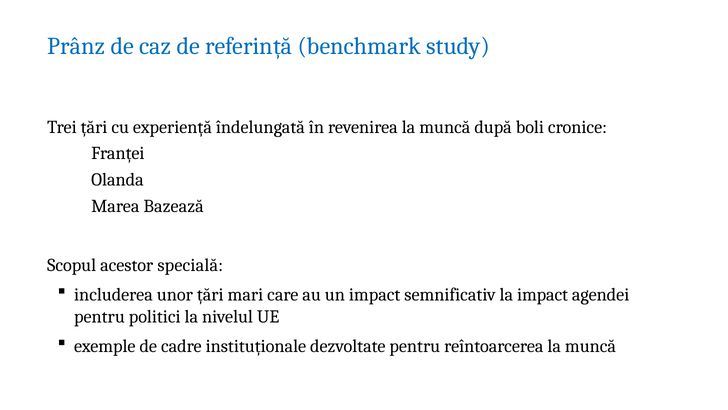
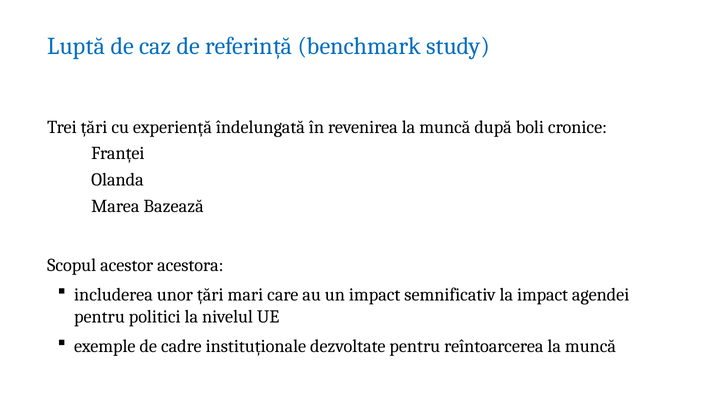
Prânz: Prânz -> Luptă (76, 46)
specială: specială -> acestora (190, 265)
